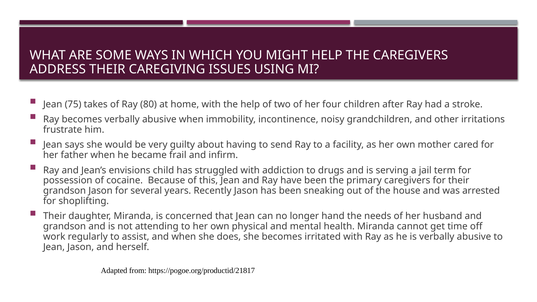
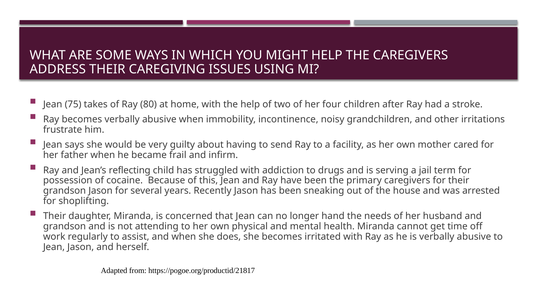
envisions: envisions -> reflecting (130, 170)
